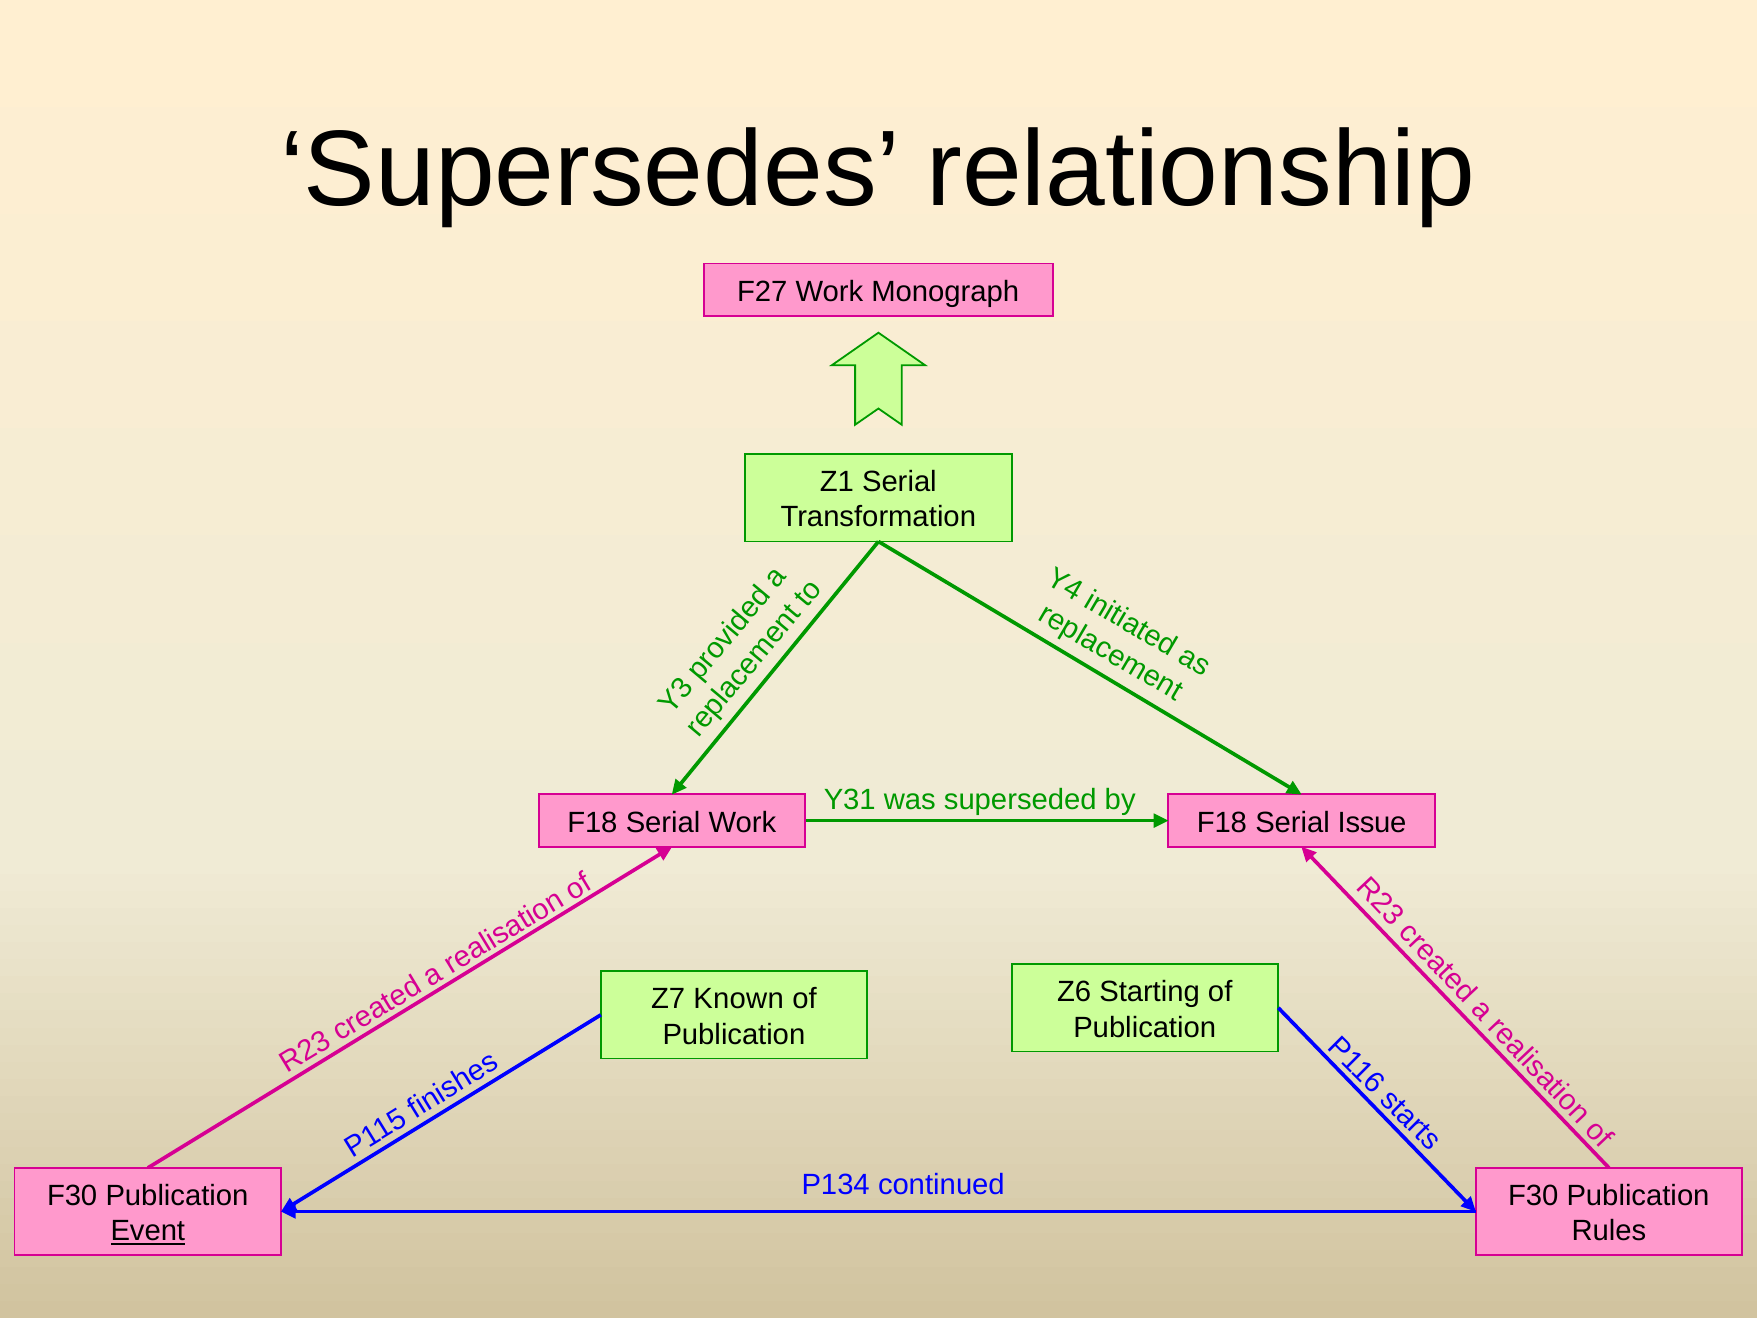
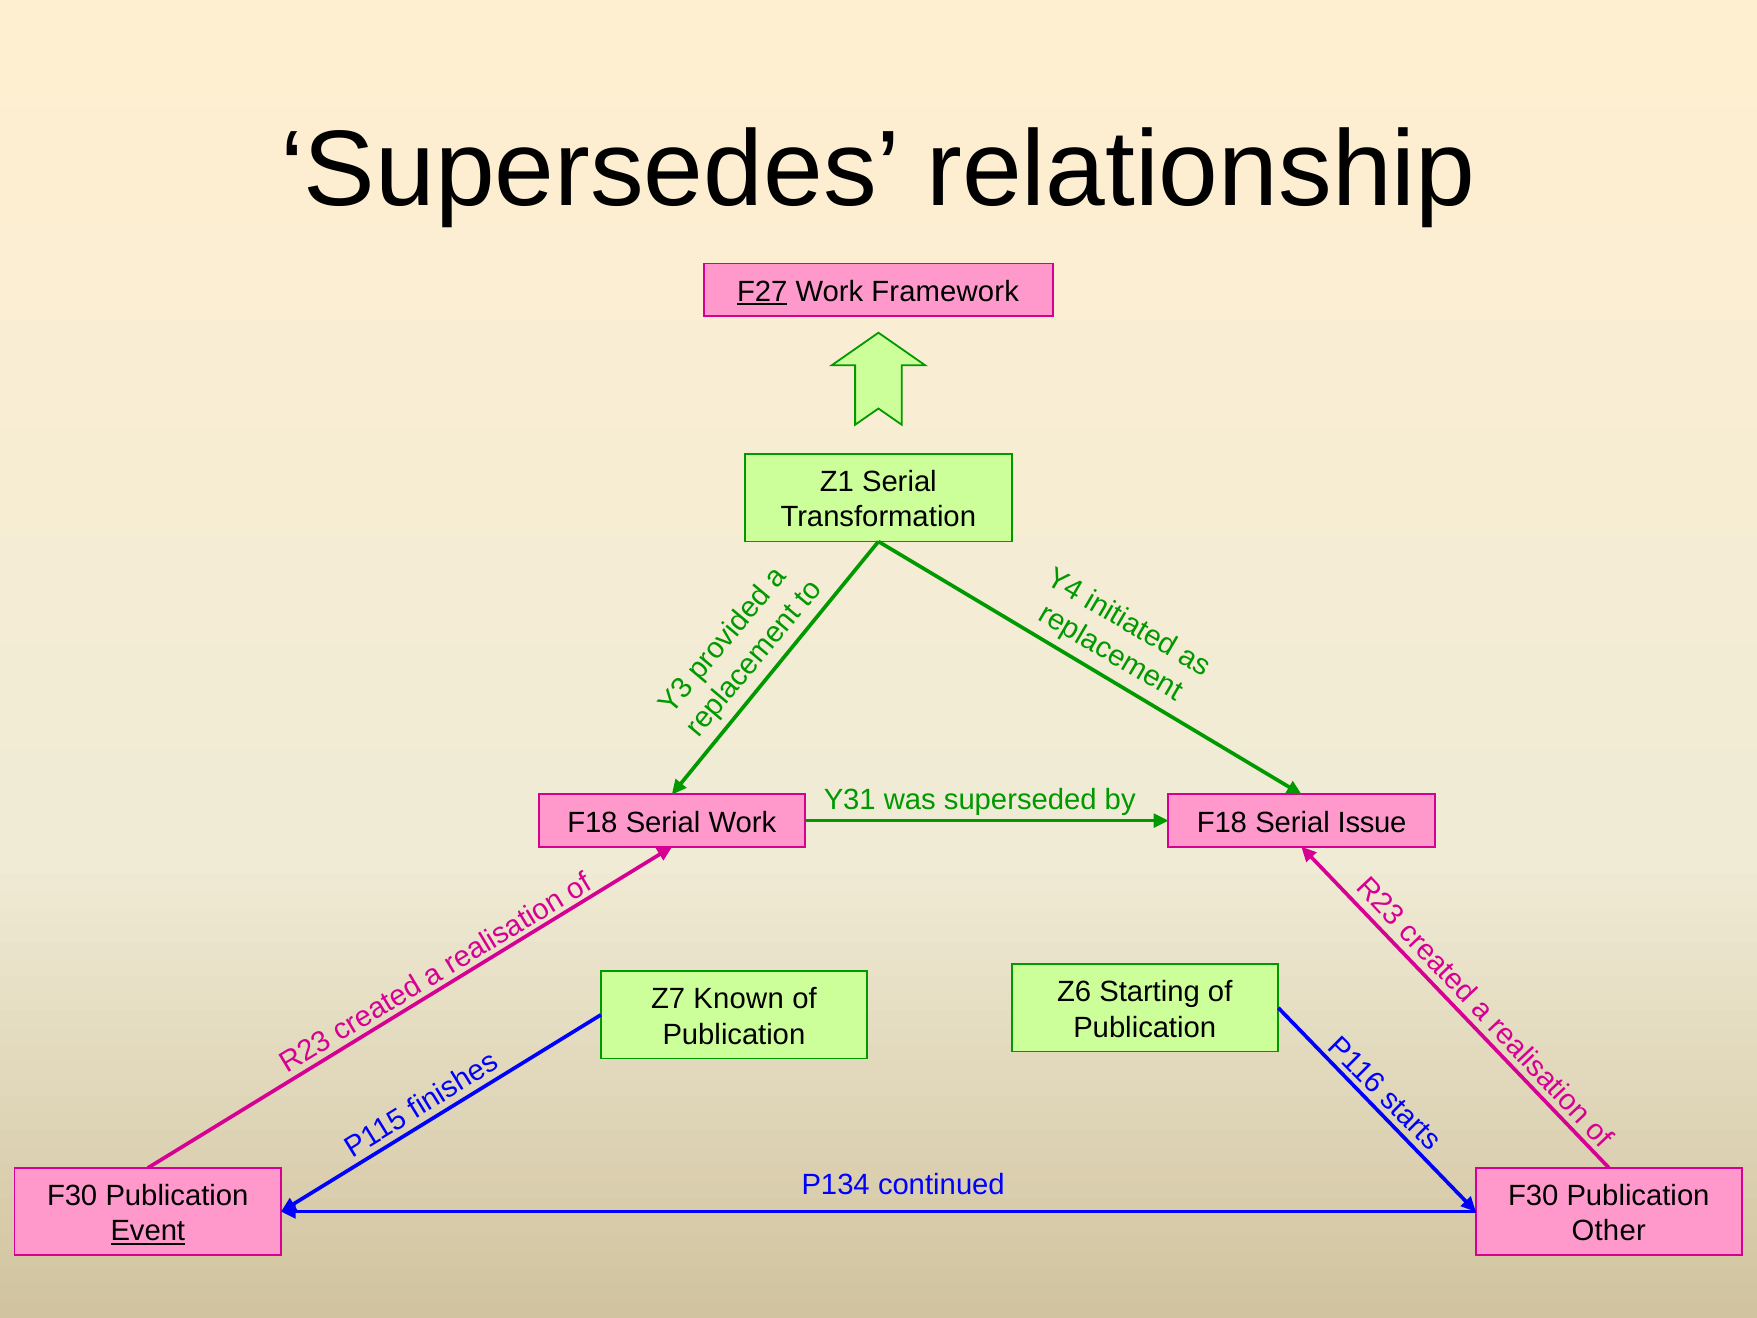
F27 underline: none -> present (762, 292)
Monograph: Monograph -> Framework (945, 292)
Rules: Rules -> Other (1609, 1231)
